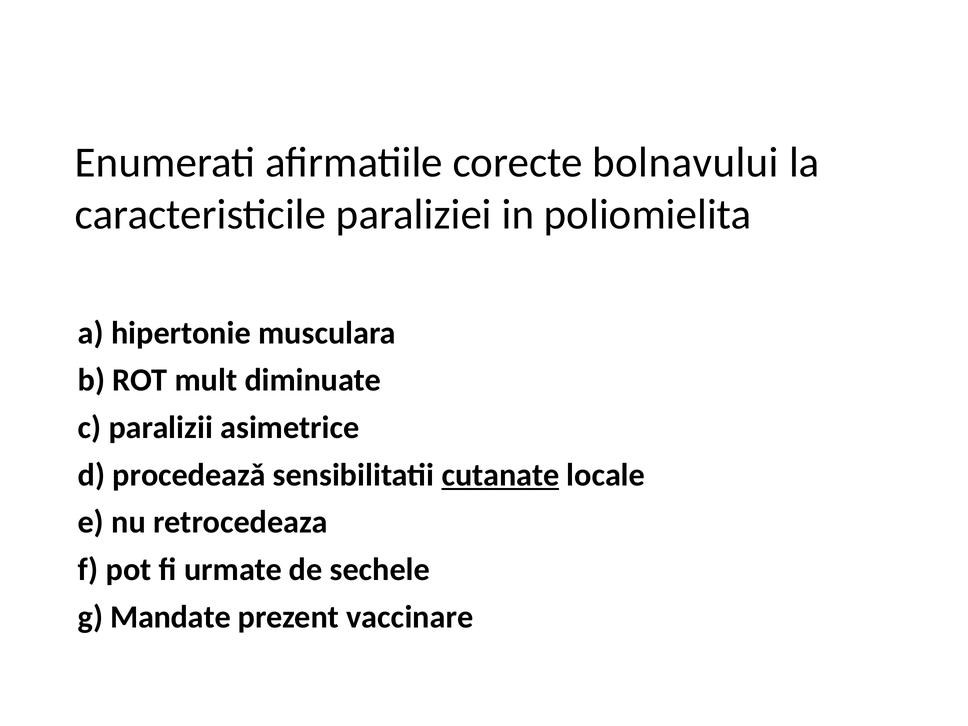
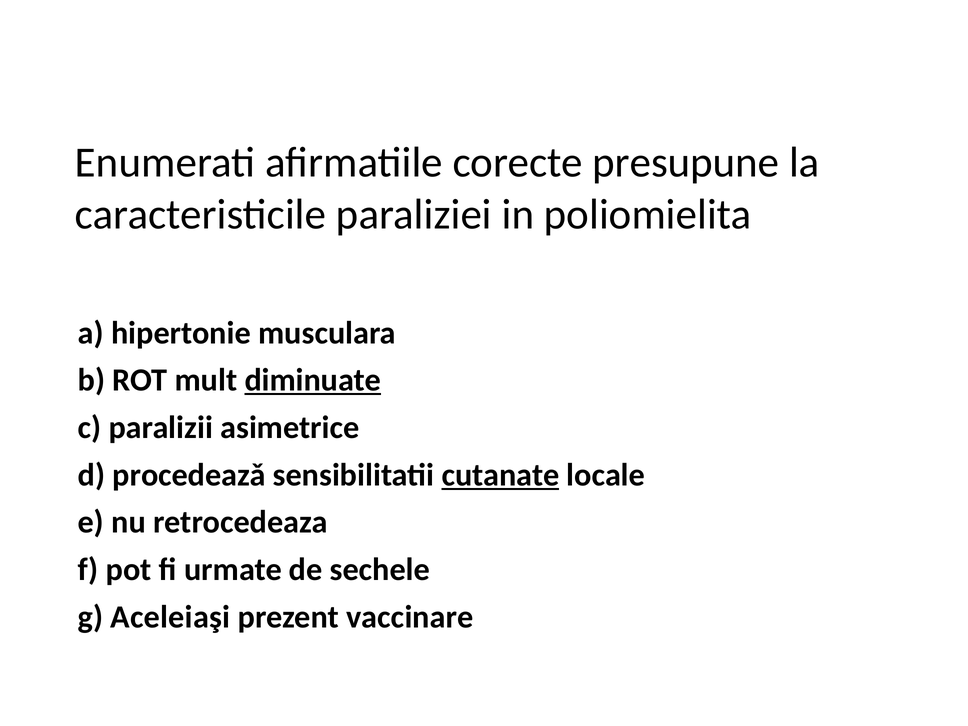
bolnavului: bolnavului -> presupune (686, 163)
diminuate underline: none -> present (313, 380)
Mandate: Mandate -> Aceleiaşi (170, 617)
